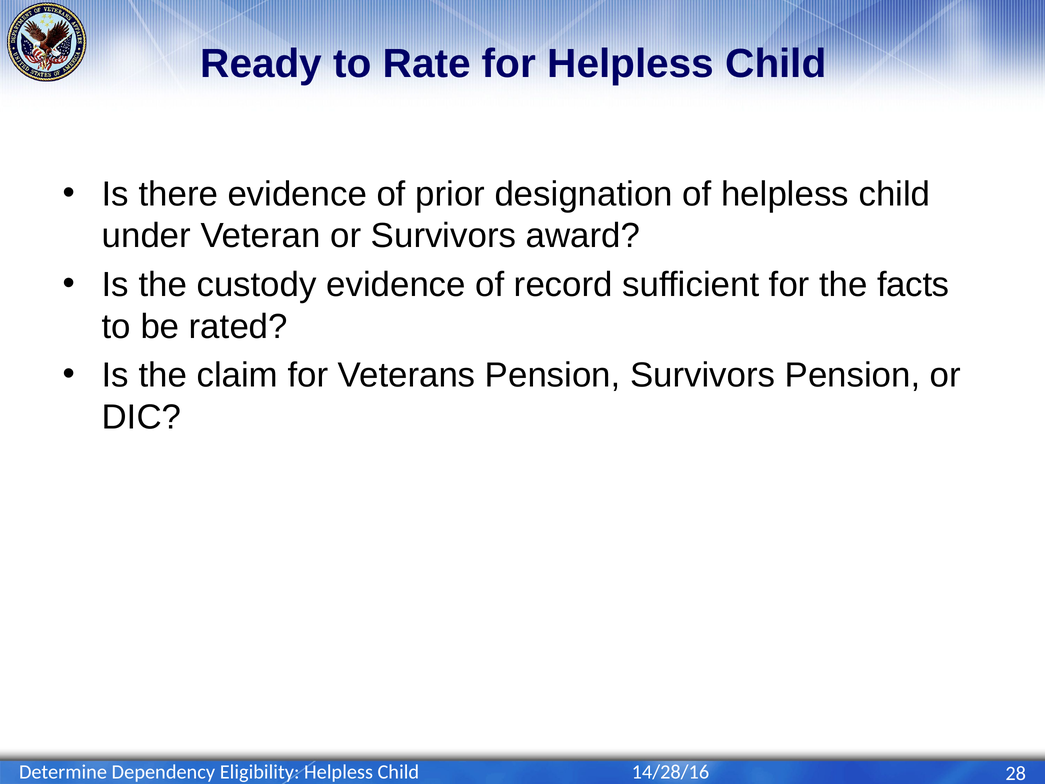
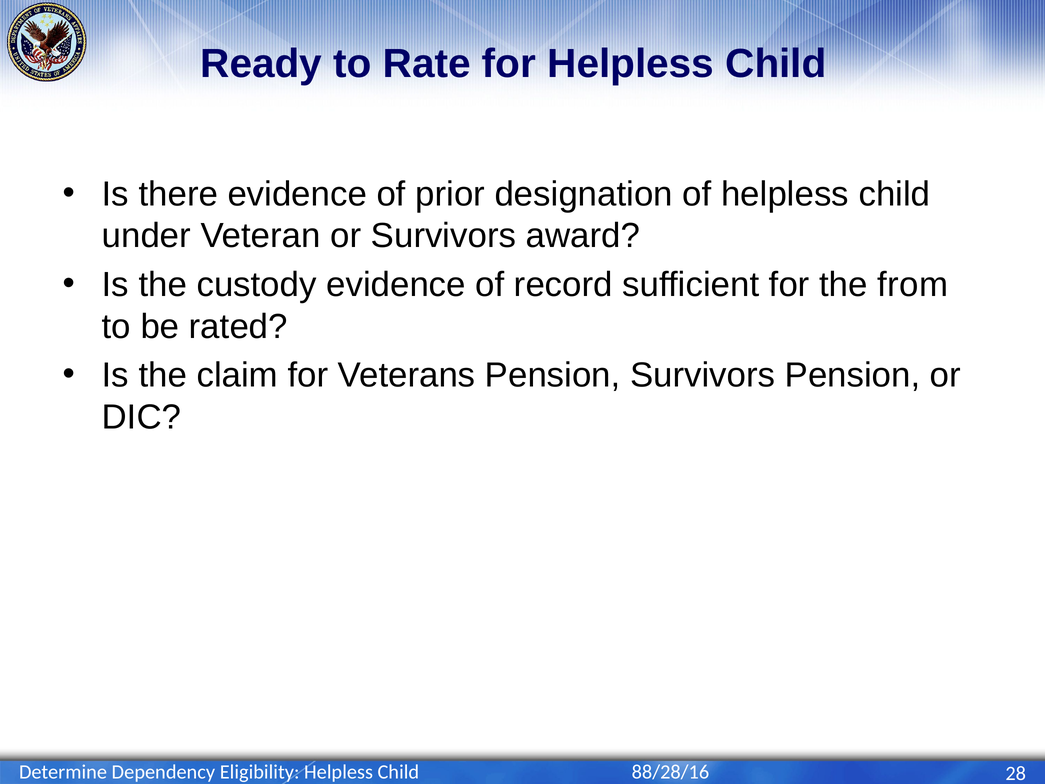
facts: facts -> from (913, 285)
14/28/16: 14/28/16 -> 88/28/16 (670, 772)
